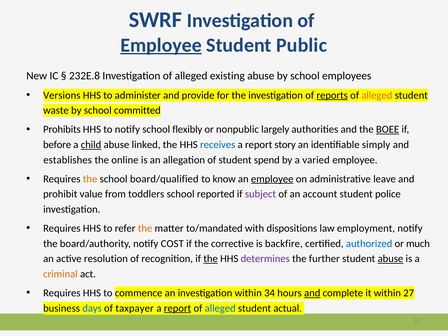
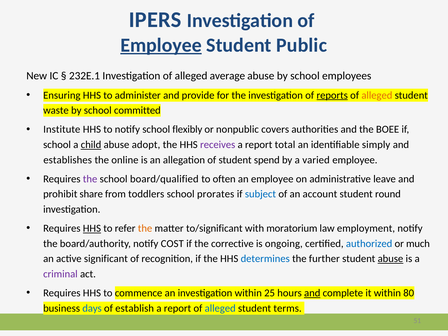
SWRF: SWRF -> IPERS (155, 20)
232E.8: 232E.8 -> 232E.1 (84, 76)
existing: existing -> average (227, 76)
Versions: Versions -> Ensuring (62, 95)
Prohibits: Prohibits -> Institute (62, 129)
largely: largely -> covers (275, 129)
BOEE underline: present -> none (388, 129)
before: before -> school (57, 145)
linked: linked -> adopt (146, 145)
receives colour: blue -> purple (218, 145)
story: story -> total (285, 145)
the colour: orange -> purple (90, 179)
know: know -> often (224, 179)
employee underline: present -> none (272, 179)
value: value -> share (91, 194)
reported: reported -> prorates (216, 194)
subject colour: purple -> blue (260, 194)
police: police -> round (388, 194)
HHS underline: none -> present (92, 228)
to/mandated: to/mandated -> to/significant (214, 228)
dispositions: dispositions -> moratorium (292, 228)
backfire: backfire -> ongoing (284, 244)
resolution: resolution -> significant (106, 259)
the underline: present -> none (211, 259)
determines colour: purple -> blue (265, 259)
criminal colour: orange -> purple (60, 274)
34: 34 -> 25 (270, 293)
27: 27 -> 80 (409, 293)
taxpayer: taxpayer -> establish (135, 308)
report underline: present -> none (178, 308)
actual: actual -> terms (288, 308)
